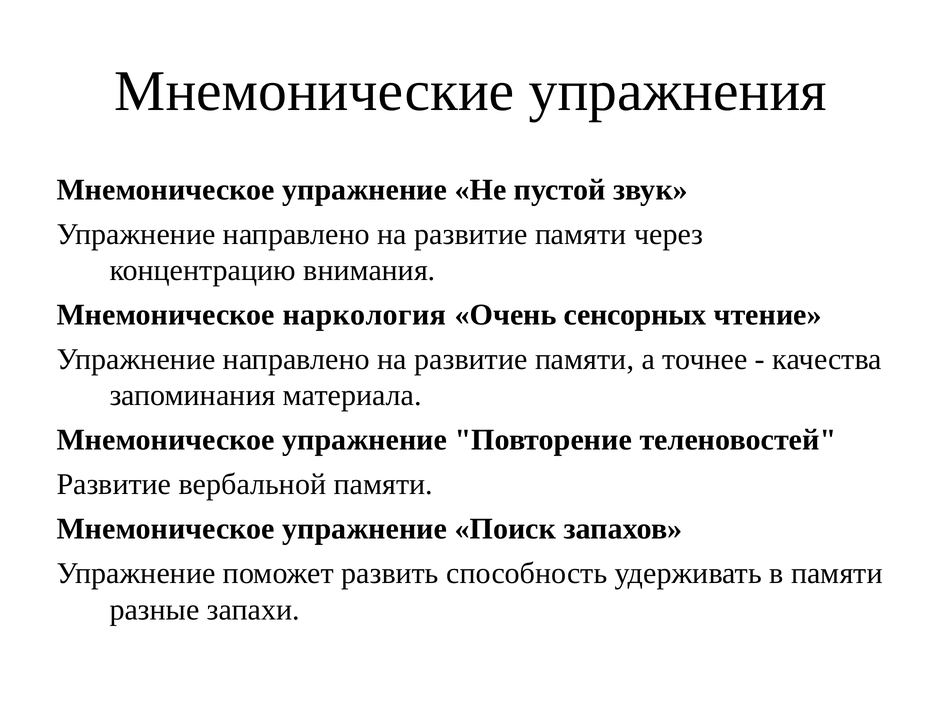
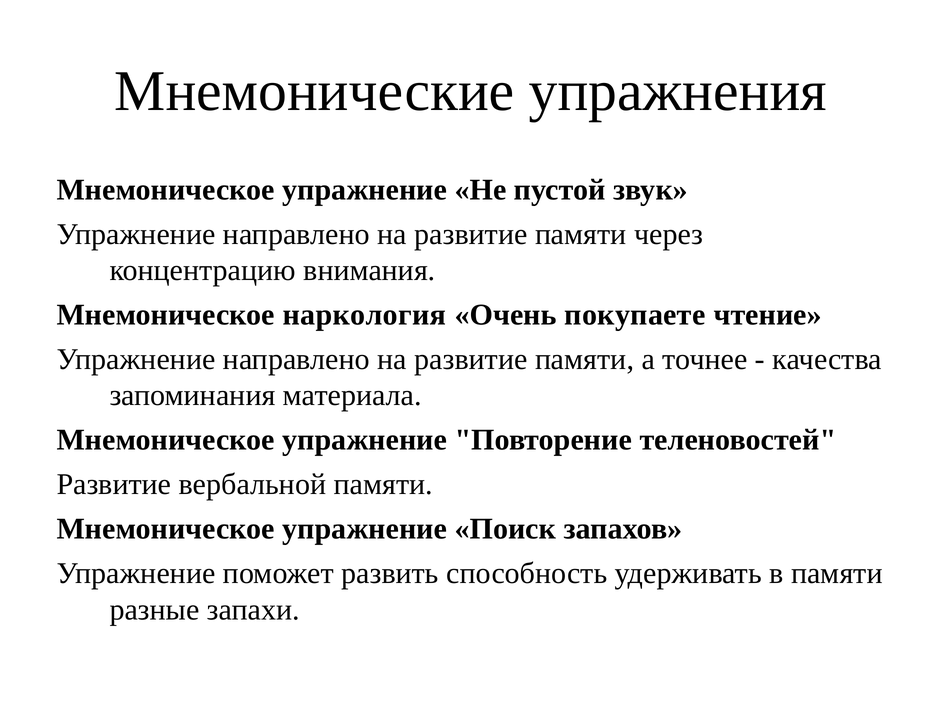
сенсорных: сенсорных -> покупаете (635, 315)
